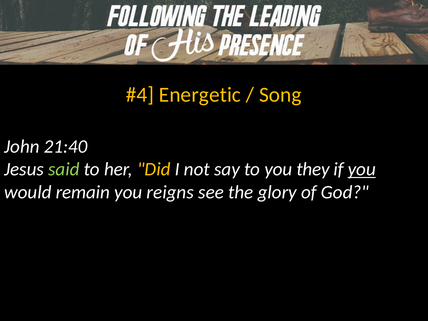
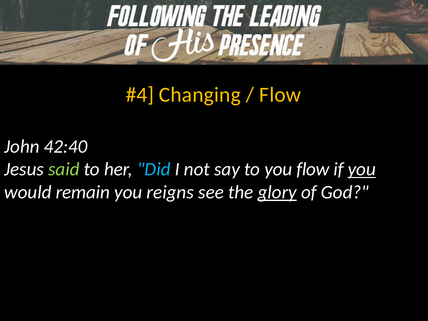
Energetic: Energetic -> Changing (200, 95)
Song: Song -> Flow (280, 95)
21:40: 21:40 -> 42:40 (66, 147)
Did colour: yellow -> light blue (154, 169)
you they: they -> flow (313, 169)
glory underline: none -> present (277, 192)
